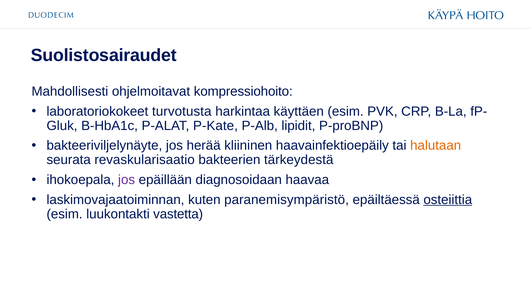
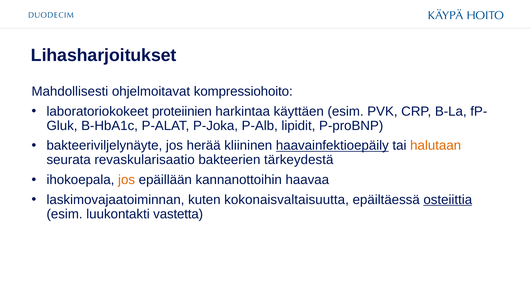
Suolistosairaudet: Suolistosairaudet -> Lihasharjoitukset (104, 55)
turvotusta: turvotusta -> proteiinien (182, 111)
P-Kate: P-Kate -> P-Joka (216, 126)
haavainfektioepäily underline: none -> present (332, 145)
jos colour: purple -> orange (127, 180)
diagnosoidaan: diagnosoidaan -> kannanottoihin (239, 180)
paranemisympäristö: paranemisympäristö -> kokonaisvaltaisuutta (287, 200)
